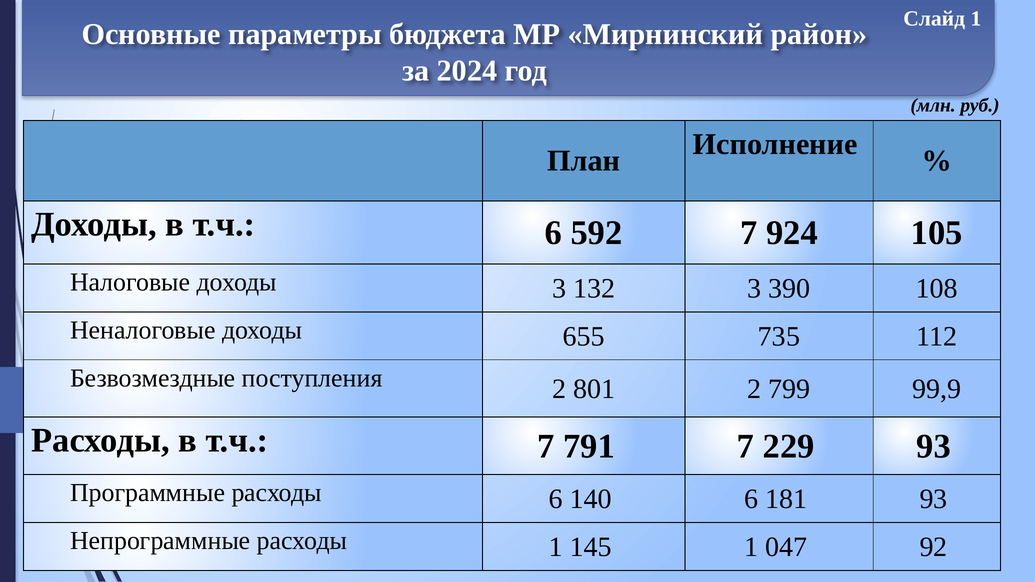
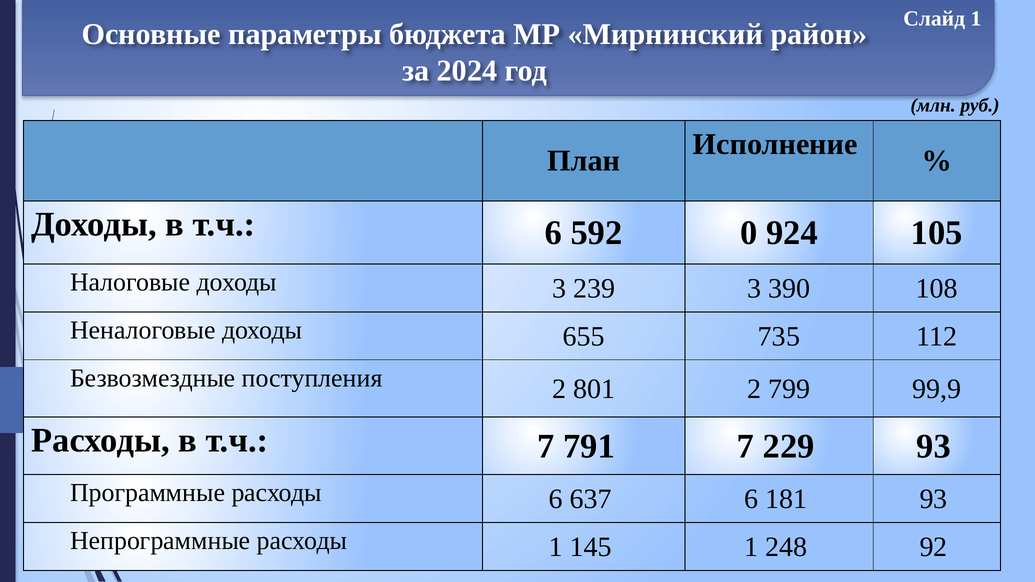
592 7: 7 -> 0 (749, 233)
132: 132 -> 239 (594, 289)
140: 140 -> 637 (591, 499)
047: 047 -> 248 (786, 547)
